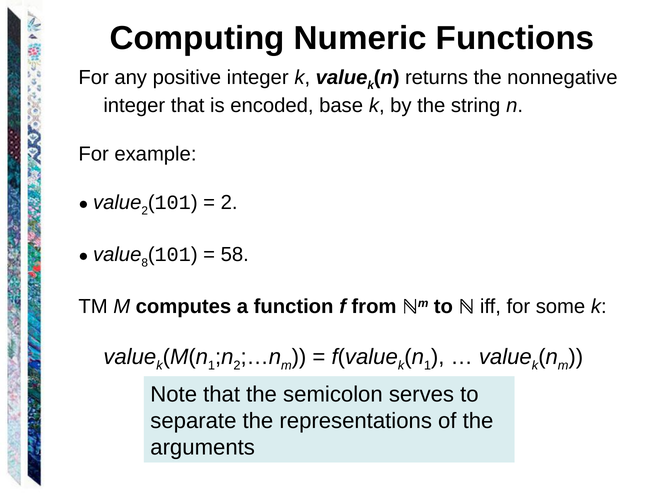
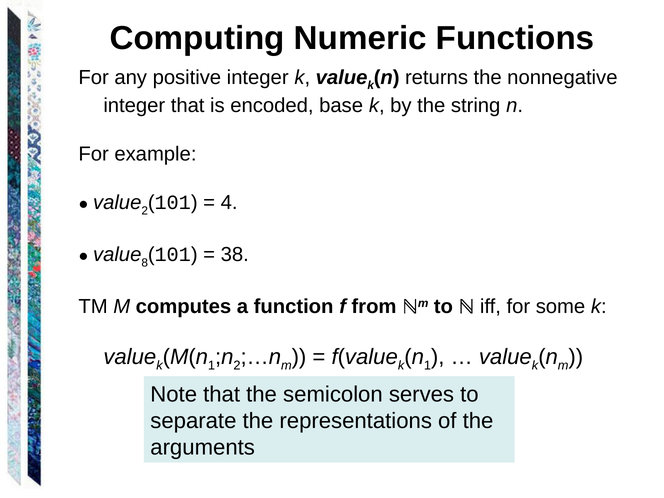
2: 2 -> 4 (229, 203)
58: 58 -> 38 (235, 255)
